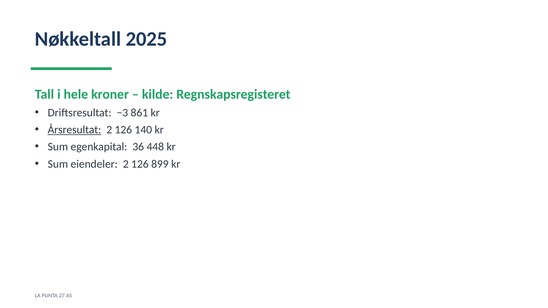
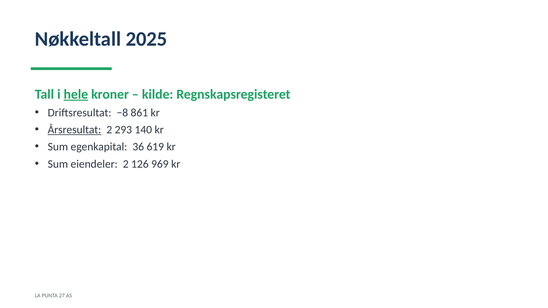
hele underline: none -> present (76, 94)
−3: −3 -> −8 (122, 113)
126: 126 -> 293 (123, 130)
448: 448 -> 619 (155, 147)
899: 899 -> 969 (160, 164)
